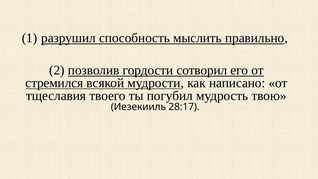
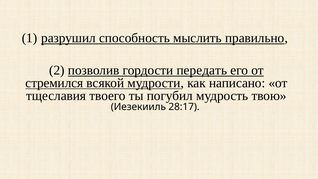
сотворил: сотворил -> передать (202, 70)
